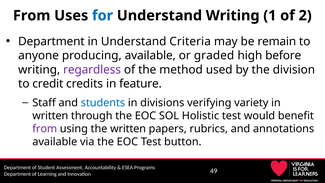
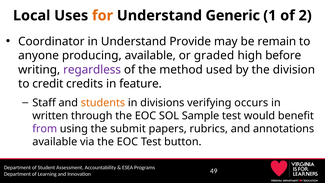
From: From -> Local (32, 16)
for colour: blue -> orange (103, 16)
Understand Writing: Writing -> Generic (233, 16)
Department: Department -> Coordinator (51, 41)
Criteria: Criteria -> Provide (190, 41)
students colour: blue -> orange (103, 103)
variety: variety -> occurs (251, 103)
Holistic: Holistic -> Sample (201, 116)
the written: written -> submit (128, 129)
